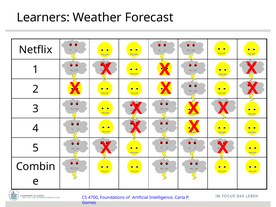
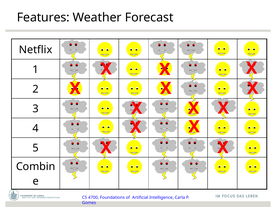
Learners: Learners -> Features (43, 17)
